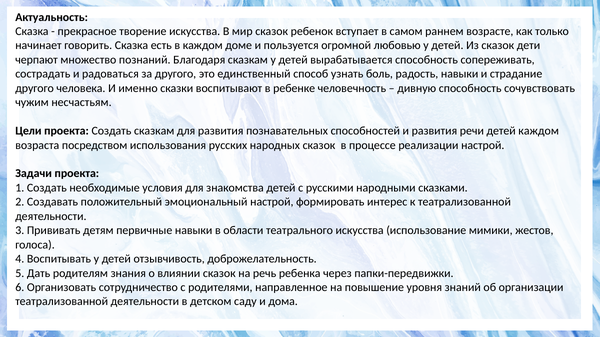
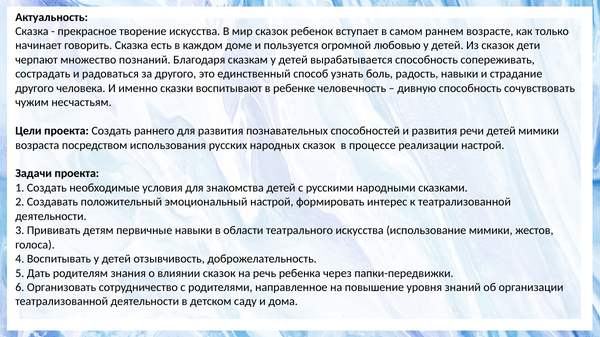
Создать сказкам: сказкам -> раннего (154, 131)
детей каждом: каждом -> мимики (539, 131)
